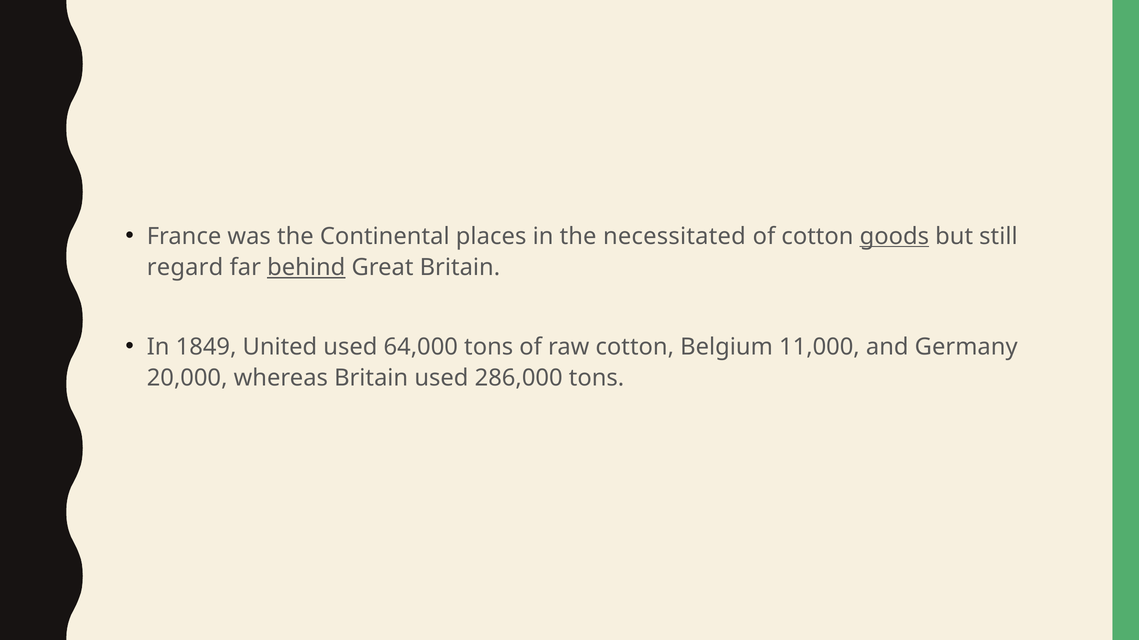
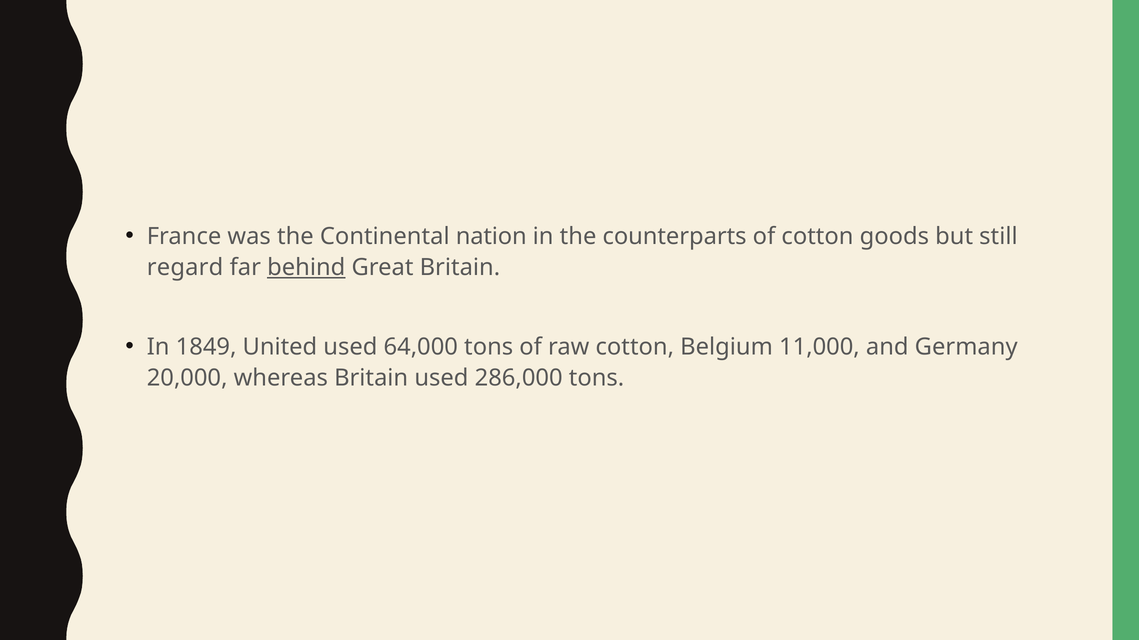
places: places -> nation (491, 237)
necessitated: necessitated -> counterparts (675, 237)
goods underline: present -> none (894, 237)
